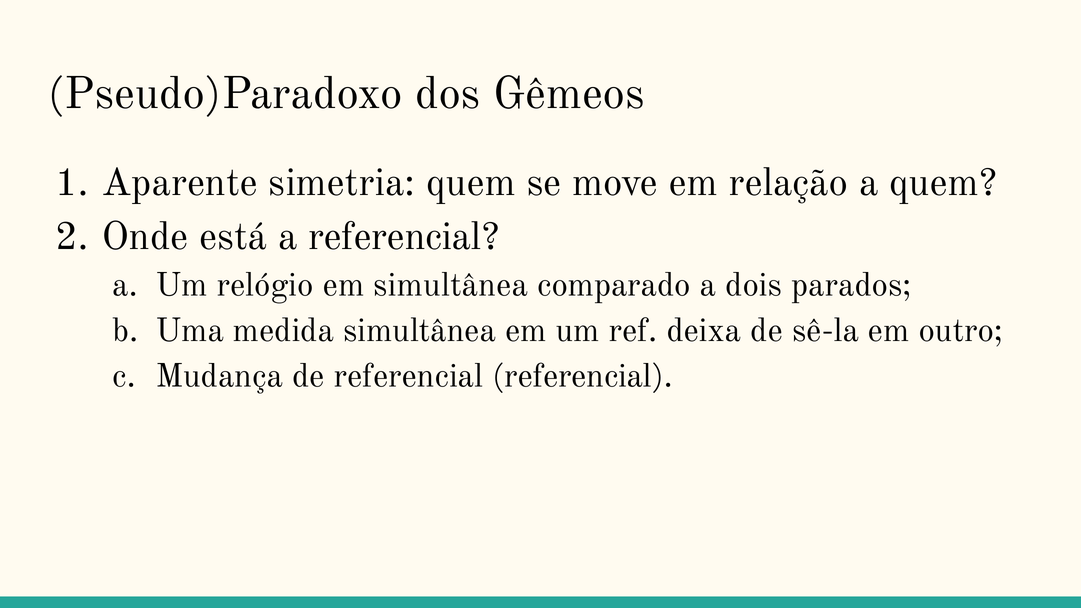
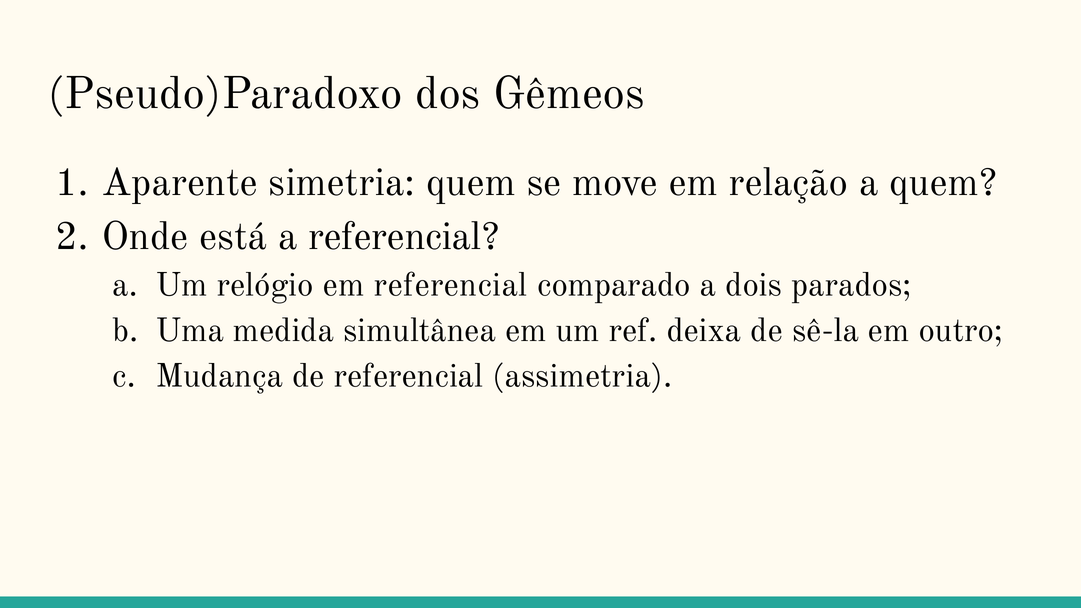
em simultânea: simultânea -> referencial (451, 285)
referencial referencial: referencial -> assimetria (582, 376)
